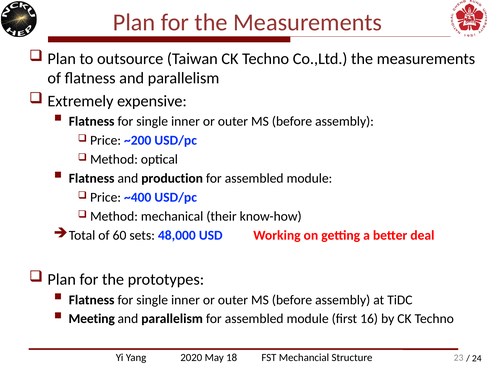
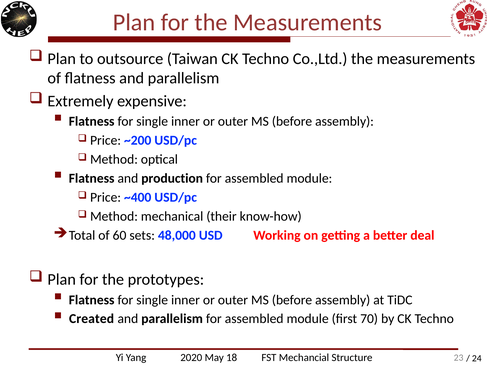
Meeting: Meeting -> Created (92, 318)
16: 16 -> 70 (369, 318)
